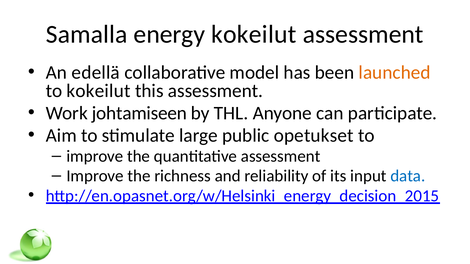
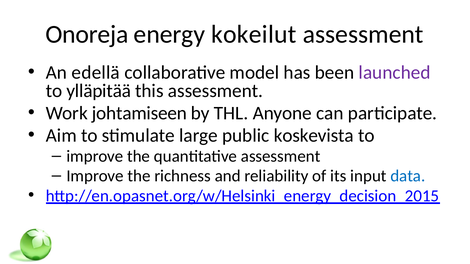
Samalla: Samalla -> Onoreja (87, 34)
launched colour: orange -> purple (395, 72)
to kokeilut: kokeilut -> ylläpitää (99, 91)
opetukset: opetukset -> koskevista (314, 136)
